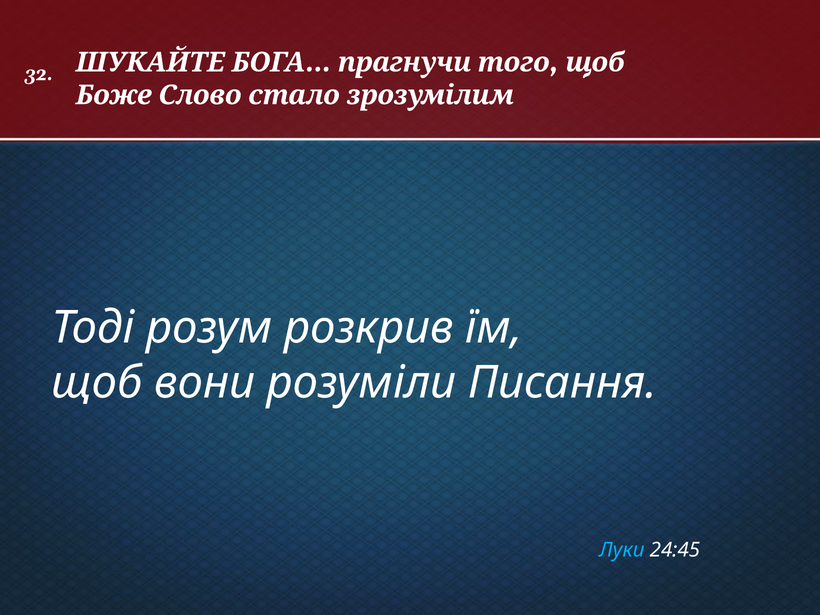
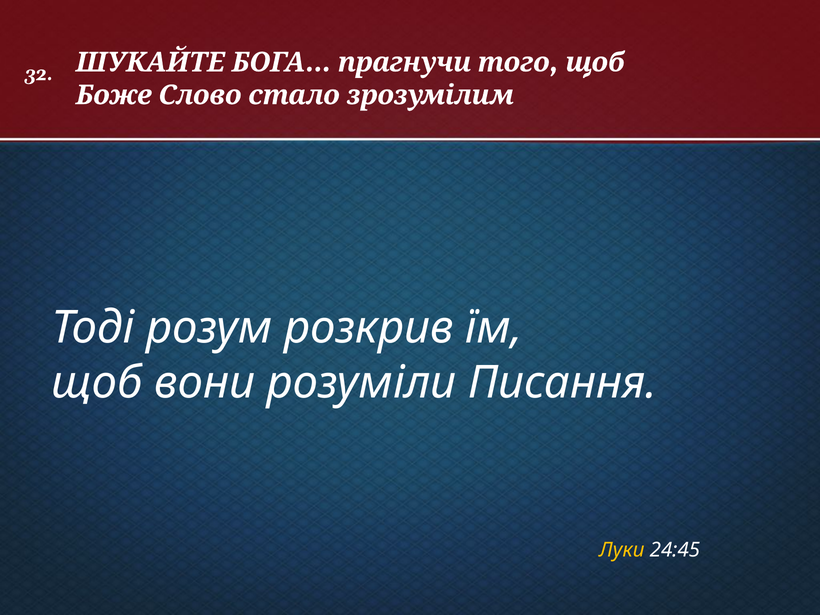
Луки colour: light blue -> yellow (622, 550)
